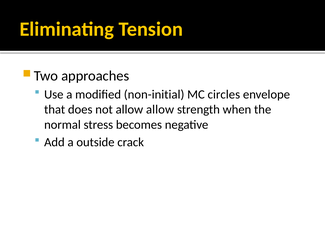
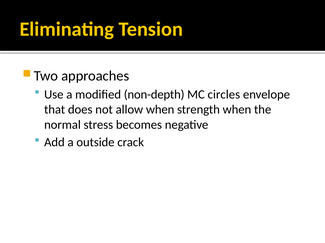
non-initial: non-initial -> non-depth (154, 95)
allow allow: allow -> when (160, 110)
